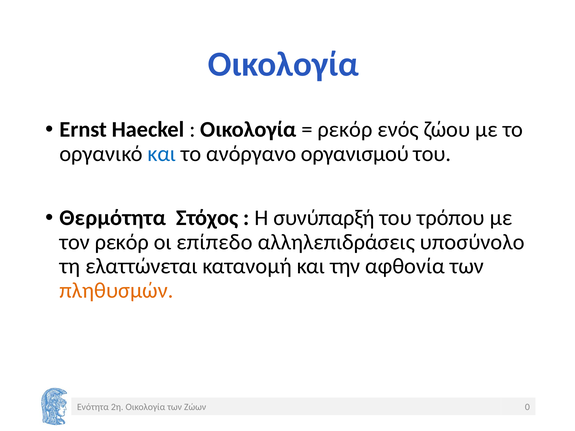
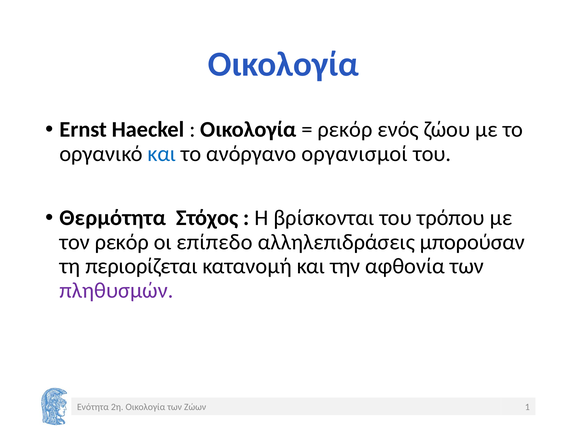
οργανισμού: οργανισμού -> οργανισμοί (355, 154)
συνύπαρξή: συνύπαρξή -> βρίσκονται (324, 218)
υποσύνολο: υποσύνολο -> μπορούσαν (472, 242)
ελαττώνεται: ελαττώνεται -> περιορίζεται (141, 266)
πληθυσμών colour: orange -> purple (117, 291)
0: 0 -> 1 (527, 407)
